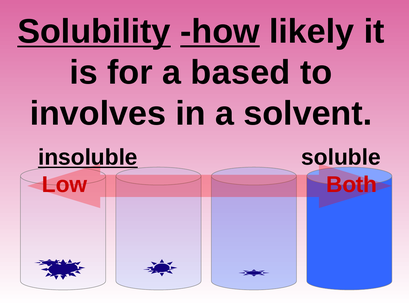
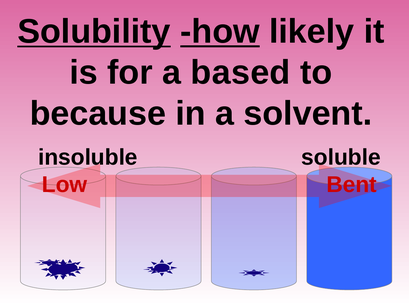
involves: involves -> because (98, 113)
insoluble underline: present -> none (88, 157)
Both: Both -> Bent (352, 185)
